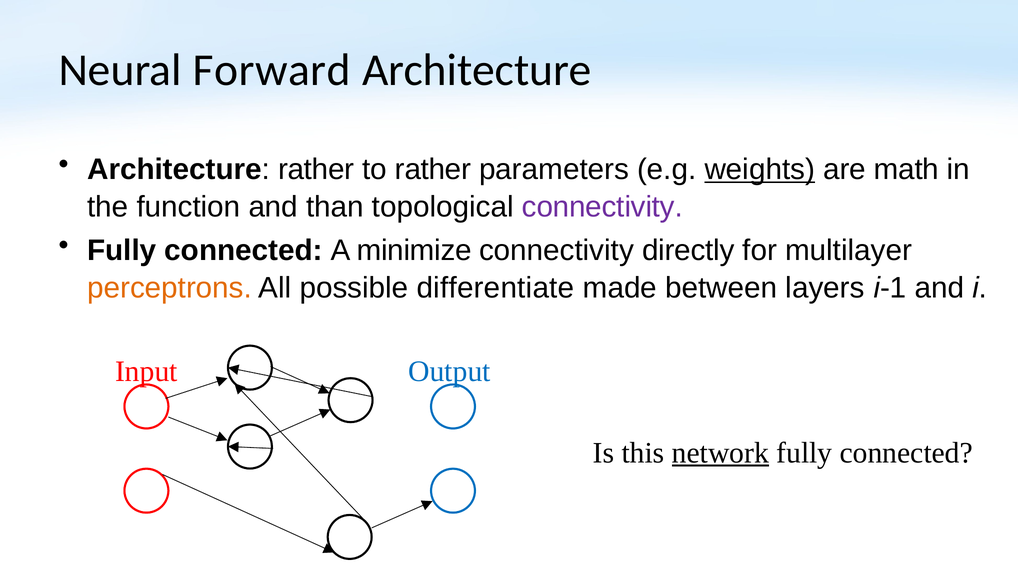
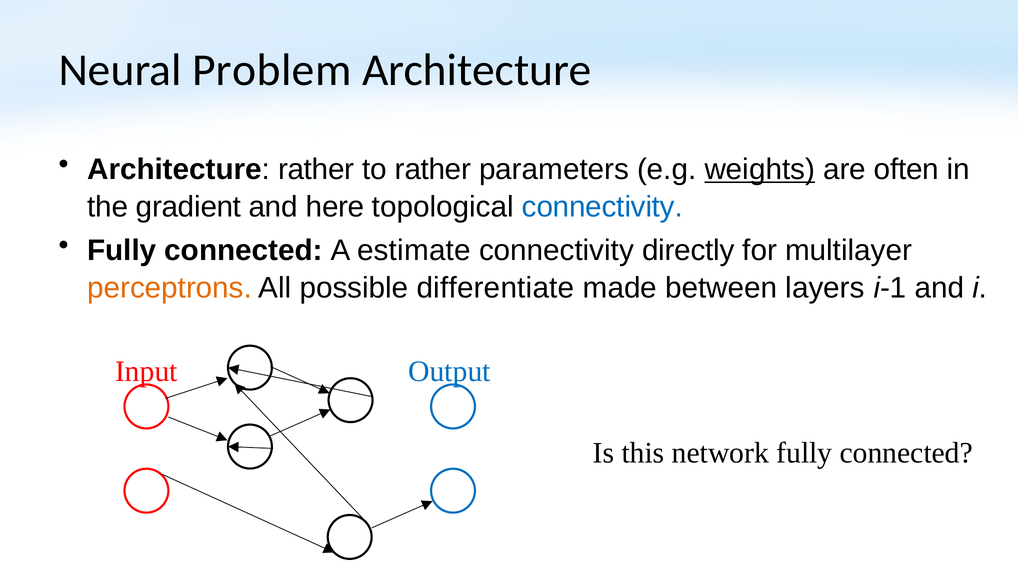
Forward: Forward -> Problem (272, 70)
math: math -> often (906, 169)
function: function -> gradient (189, 207)
than: than -> here (335, 207)
connectivity colour: purple -> blue (602, 207)
minimize: minimize -> estimate (414, 250)
network underline: present -> none (720, 453)
